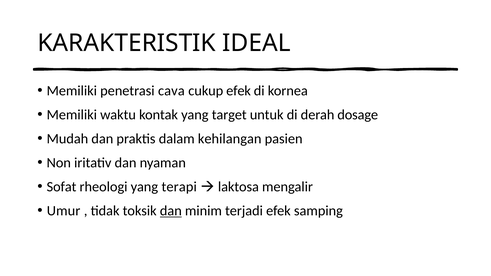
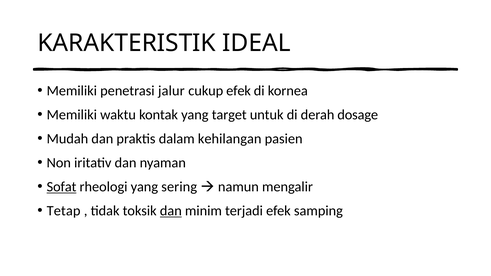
cava: cava -> jalur (171, 91)
Sofat underline: none -> present (62, 187)
terapi: terapi -> sering (179, 187)
laktosa: laktosa -> namun (238, 187)
Umur: Umur -> Tetap (64, 211)
